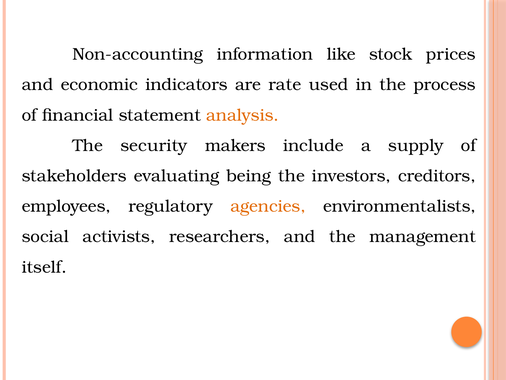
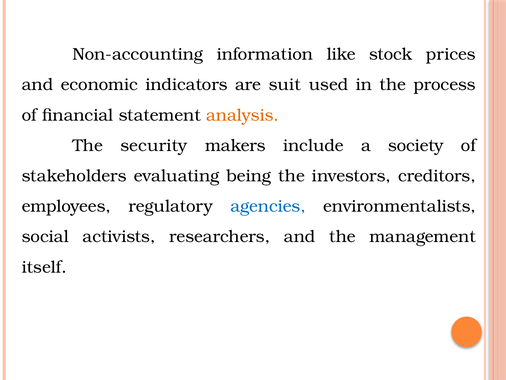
rate: rate -> suit (285, 85)
supply: supply -> society (416, 145)
agencies colour: orange -> blue (268, 206)
